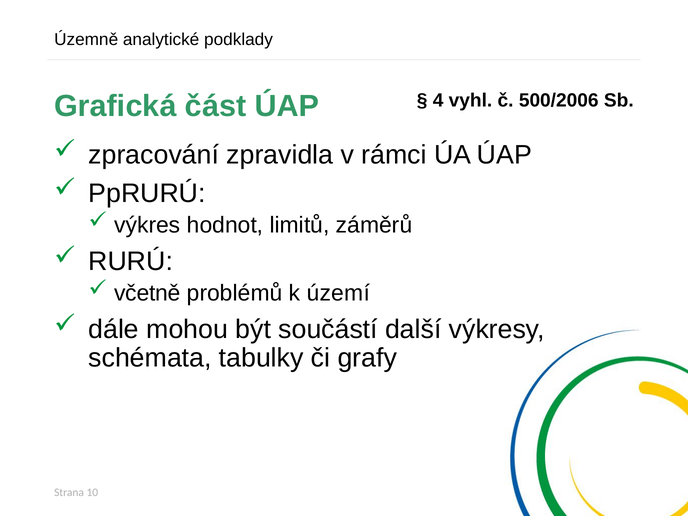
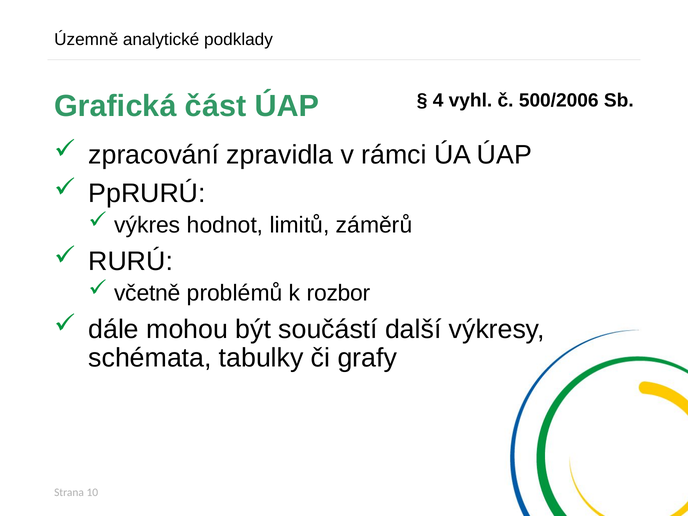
území: území -> rozbor (339, 293)
